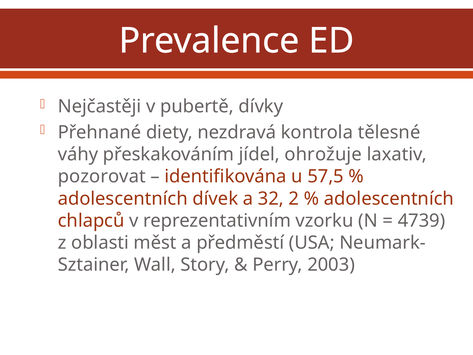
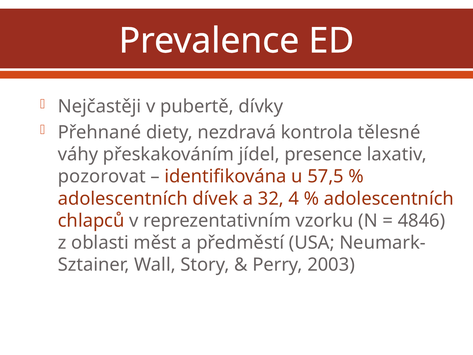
ohrožuje: ohrožuje -> presence (323, 154)
2: 2 -> 4 (294, 198)
4739: 4739 -> 4846 (421, 221)
